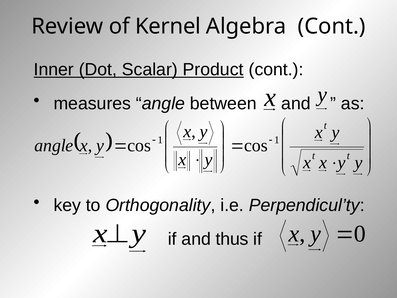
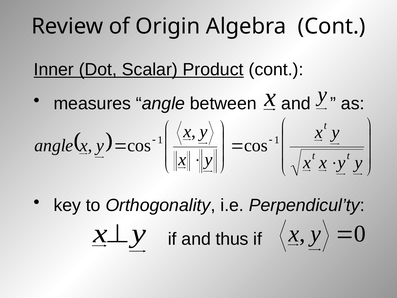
Kernel: Kernel -> Origin (168, 26)
